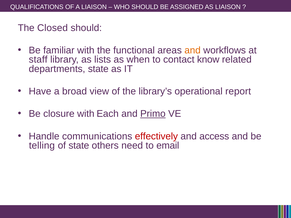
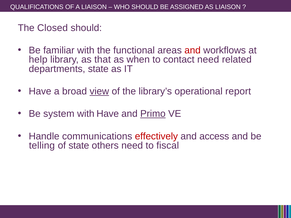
and colour: orange -> red (193, 50)
staff: staff -> help (38, 60)
lists: lists -> that (103, 60)
contact know: know -> need (208, 60)
view underline: none -> present (99, 91)
closure: closure -> system (59, 114)
with Each: Each -> Have (108, 114)
email: email -> fiscal (168, 146)
